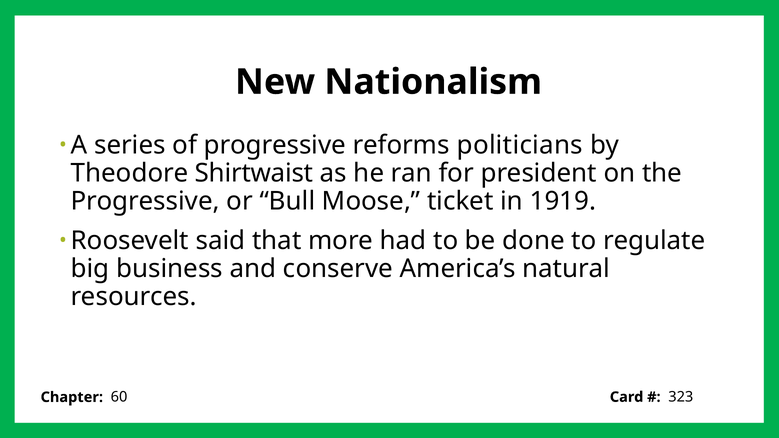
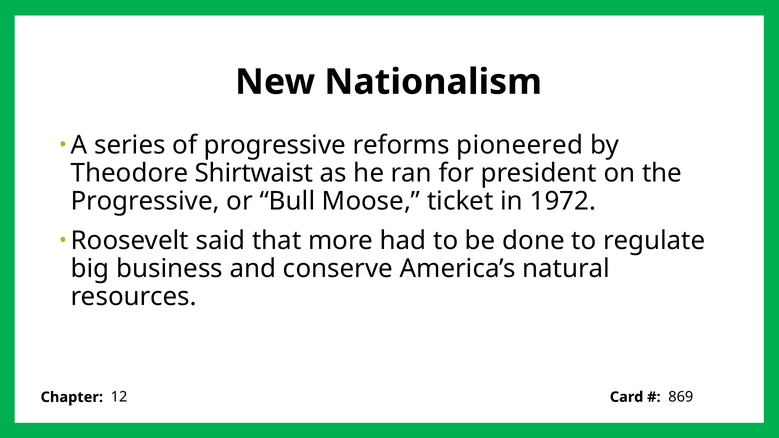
politicians: politicians -> pioneered (520, 145)
1919: 1919 -> 1972 (563, 201)
60: 60 -> 12 (119, 397)
323: 323 -> 869 (681, 397)
